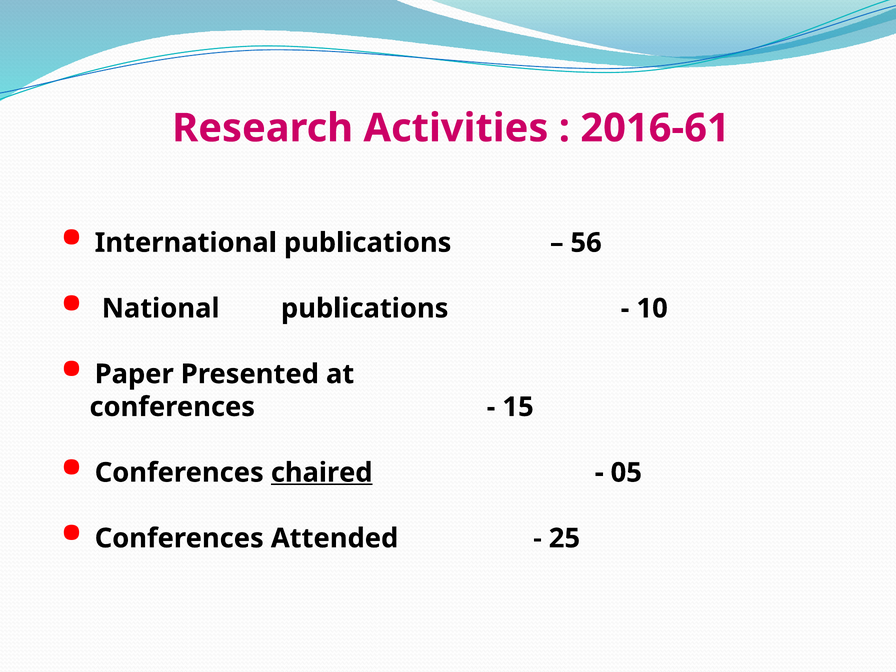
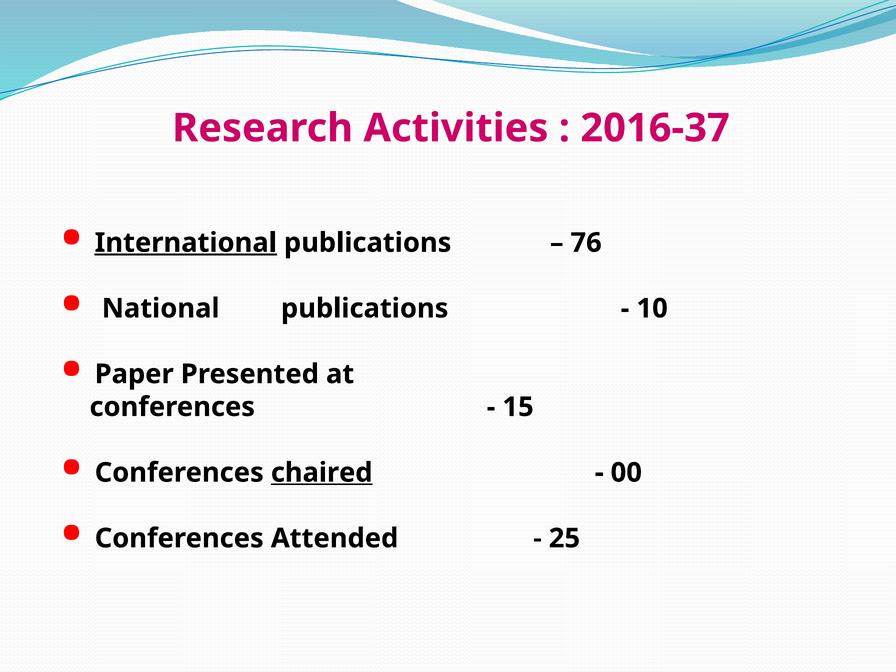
2016-61: 2016-61 -> 2016-37 (655, 128)
International underline: none -> present (186, 243)
56: 56 -> 76 (586, 243)
05: 05 -> 00 (626, 473)
